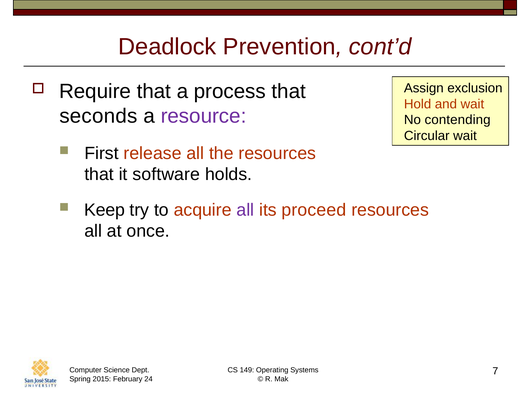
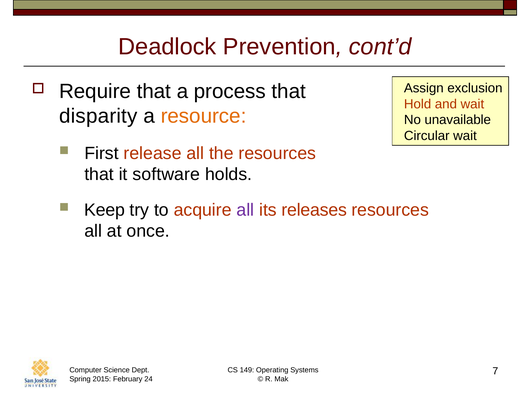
seconds: seconds -> disparity (98, 116)
resource colour: purple -> orange (204, 116)
contending: contending -> unavailable (458, 120)
proceed: proceed -> releases (314, 210)
